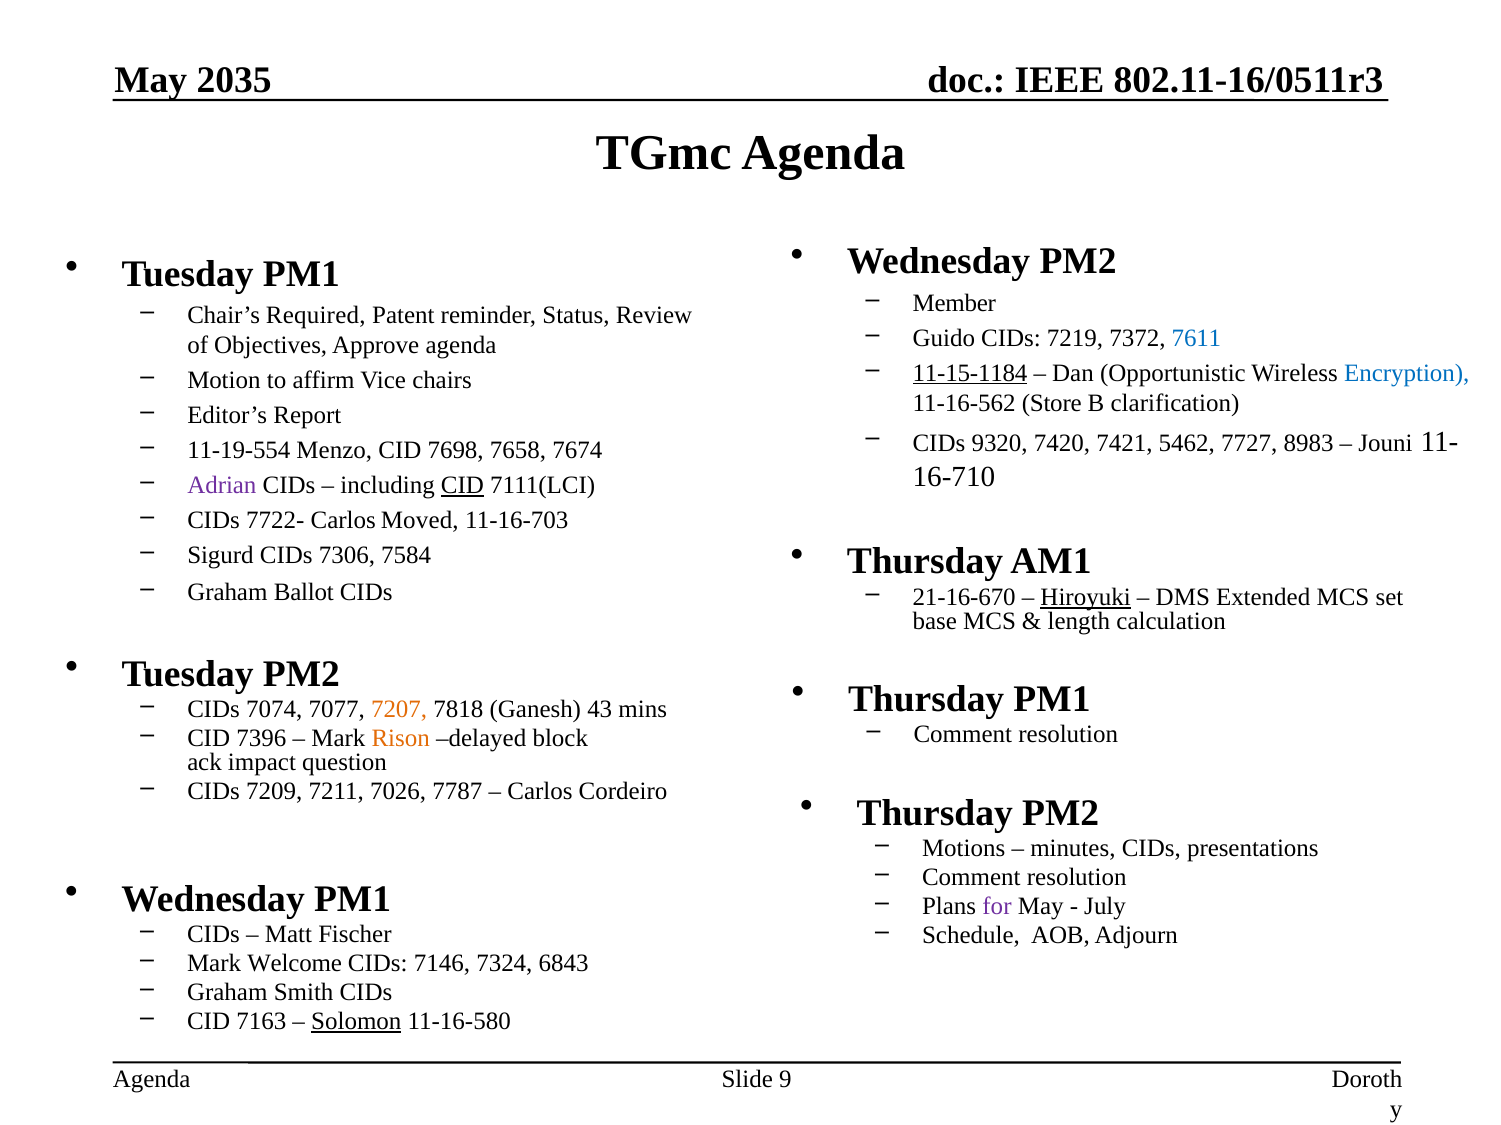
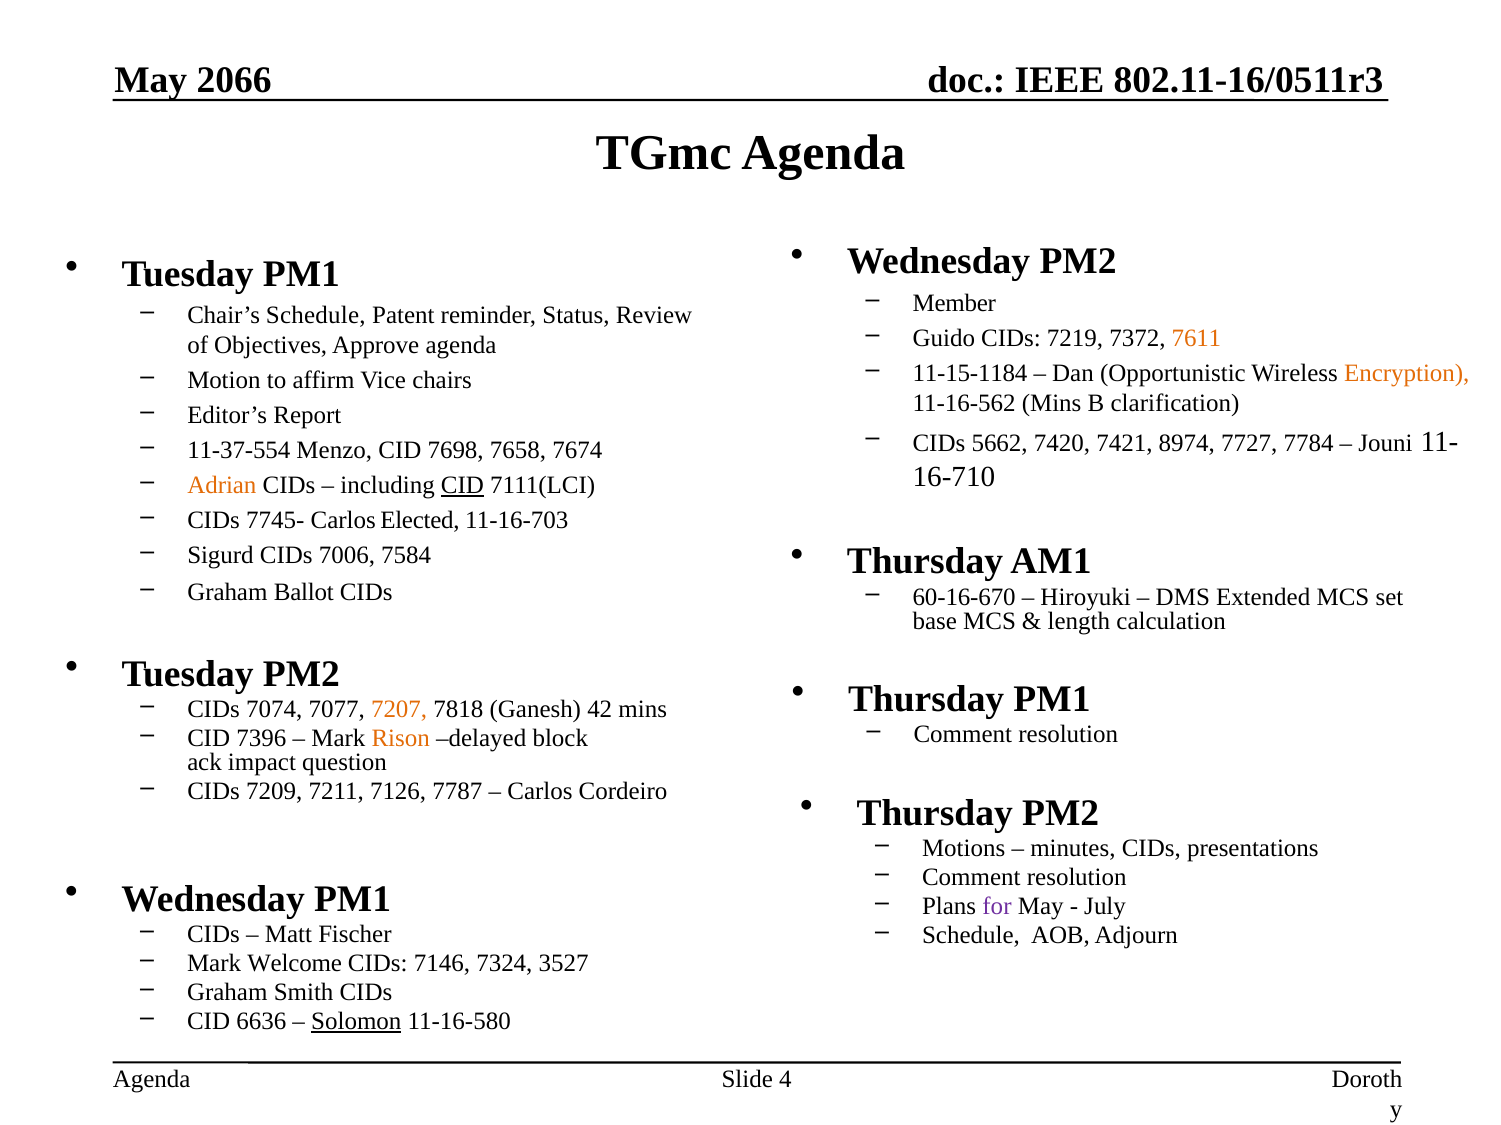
2035: 2035 -> 2066 (234, 80)
Chair’s Required: Required -> Schedule (316, 315)
7611 colour: blue -> orange (1196, 338)
11-15-1184 underline: present -> none (970, 373)
Encryption colour: blue -> orange (1407, 373)
11-16-562 Store: Store -> Mins (1052, 403)
9320: 9320 -> 5662 (1000, 443)
5462: 5462 -> 8974 (1187, 443)
8983: 8983 -> 7784 (1309, 443)
11-19-554: 11-19-554 -> 11-37-554 (239, 451)
Adrian colour: purple -> orange (222, 486)
7722-: 7722- -> 7745- (275, 521)
Moved: Moved -> Elected (420, 521)
7306: 7306 -> 7006 (347, 556)
21-16-670: 21-16-670 -> 60-16-670 (964, 597)
Hiroyuki underline: present -> none (1086, 597)
43: 43 -> 42 (600, 710)
7026: 7026 -> 7126 (398, 792)
6843: 6843 -> 3527 (564, 964)
7163: 7163 -> 6636 (261, 1022)
9: 9 -> 4 (785, 1080)
